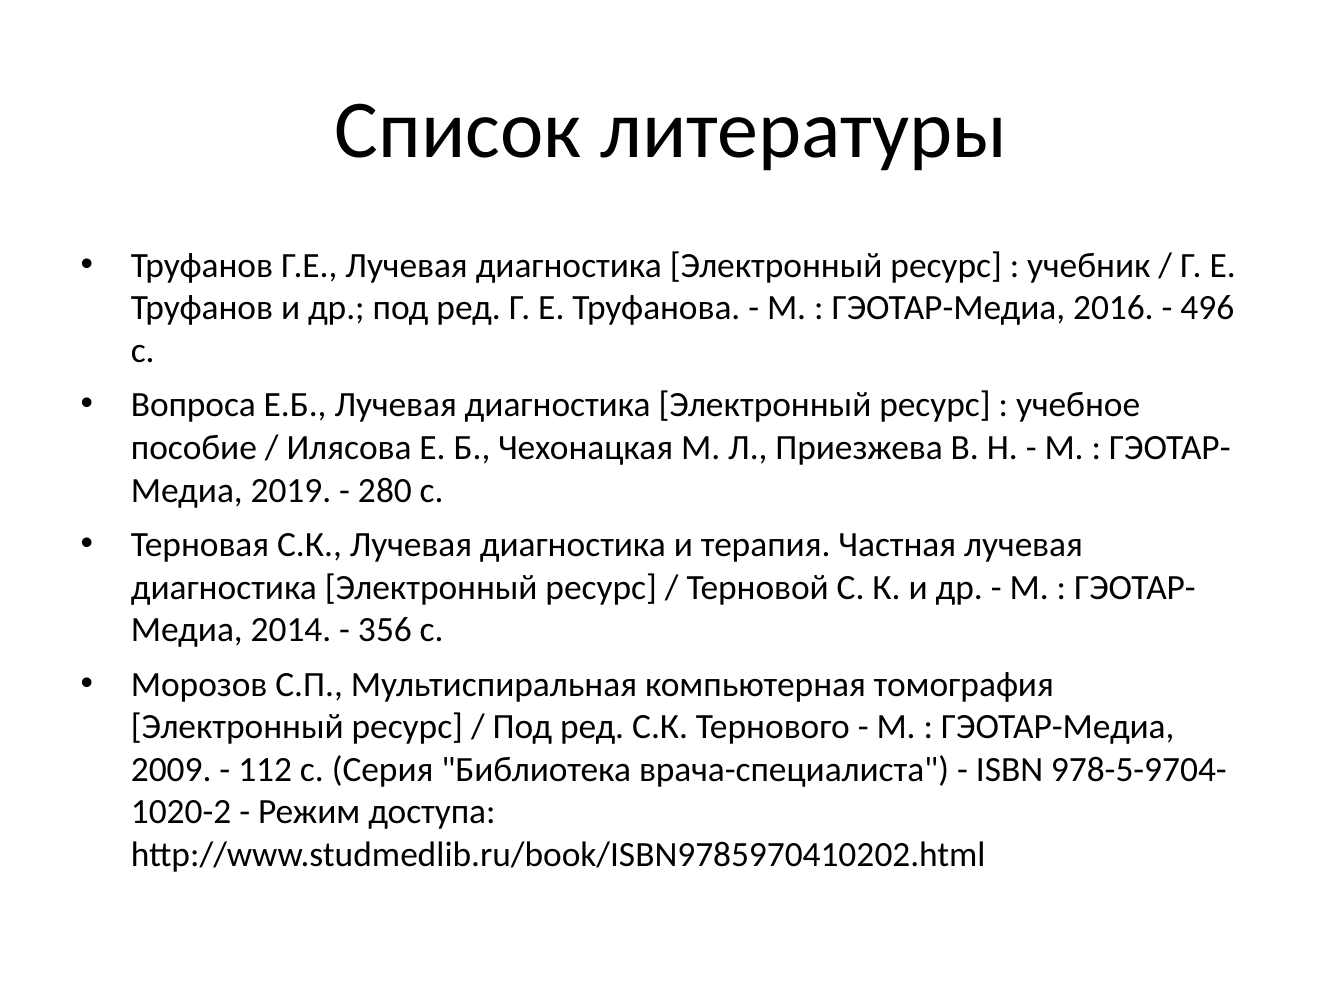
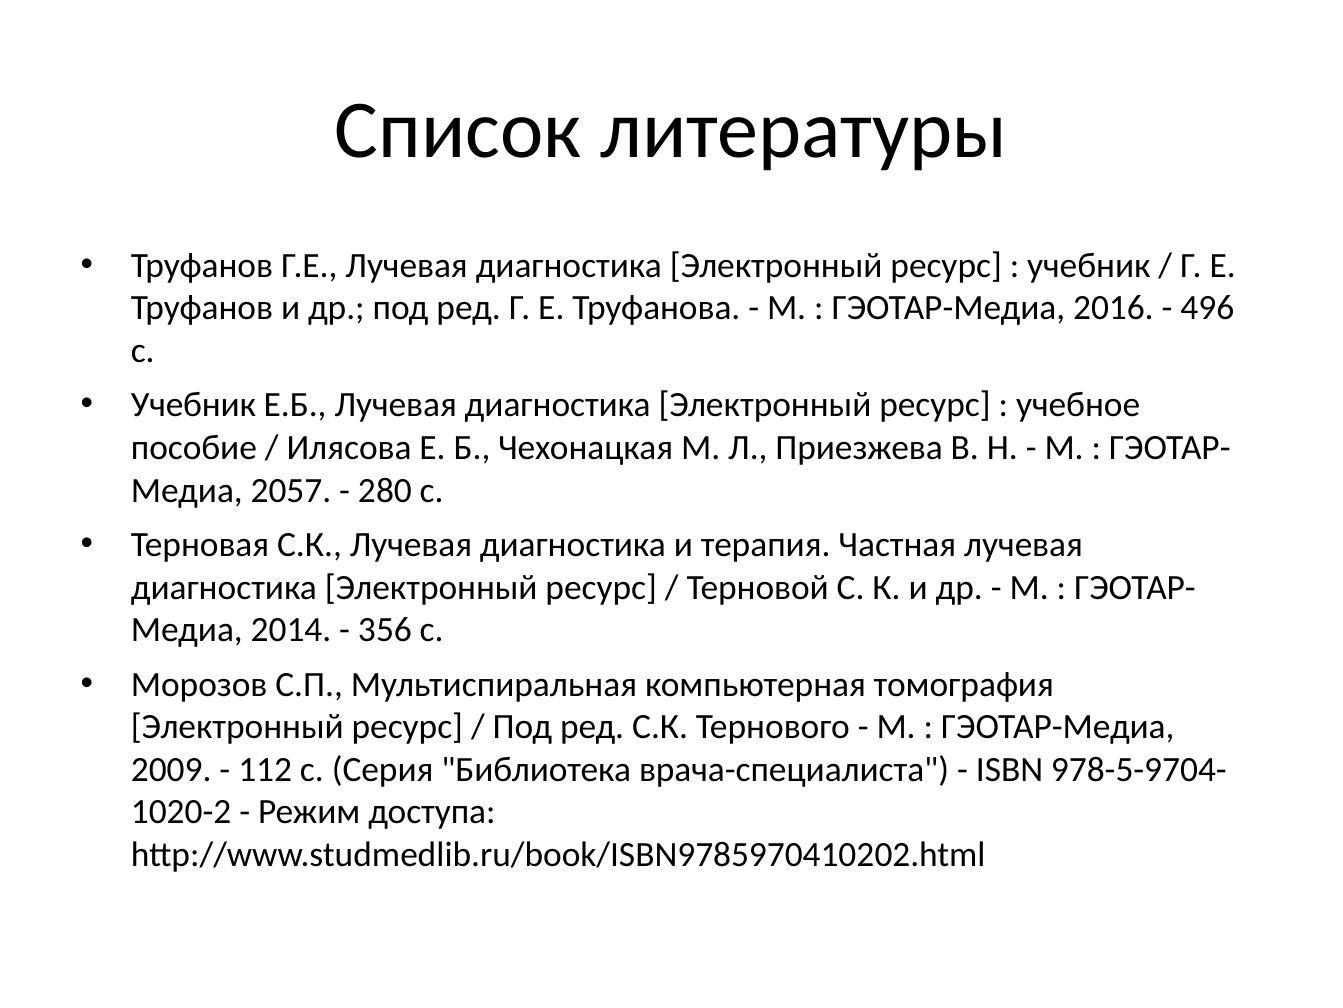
Вопроса: Вопроса -> Учебник (193, 405)
2019: 2019 -> 2057 (291, 490)
